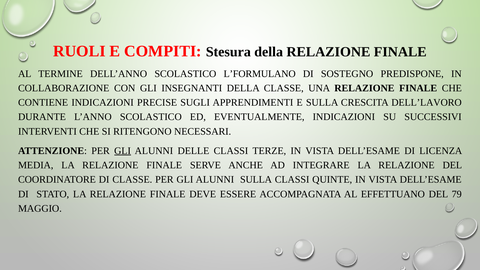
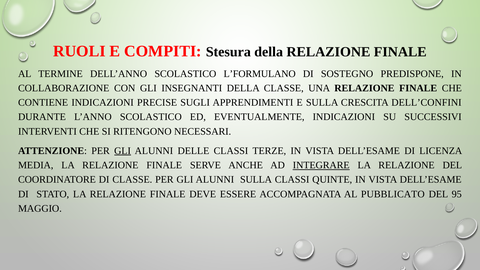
DELL’LAVORO: DELL’LAVORO -> DELL’CONFINI (426, 103)
INTEGRARE underline: none -> present (321, 165)
EFFETTUANO: EFFETTUANO -> PUBBLICATO (393, 194)
79: 79 -> 95 (457, 194)
